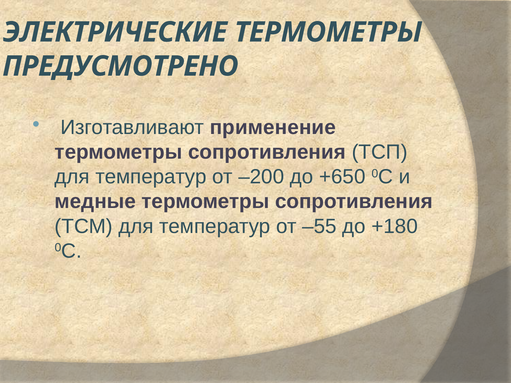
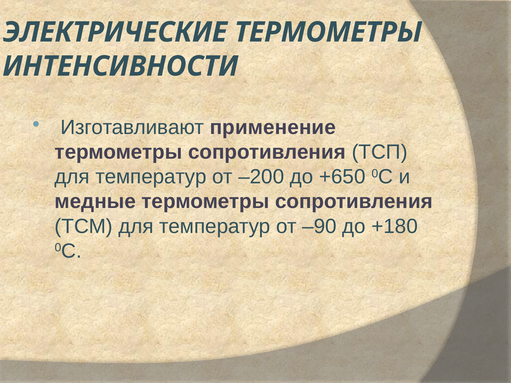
ПРЕДУСМОТРЕНО: ПРЕДУСМОТРЕНО -> ИНТЕНСИВНОСТИ (120, 66)
–55: –55 -> –90 (319, 226)
